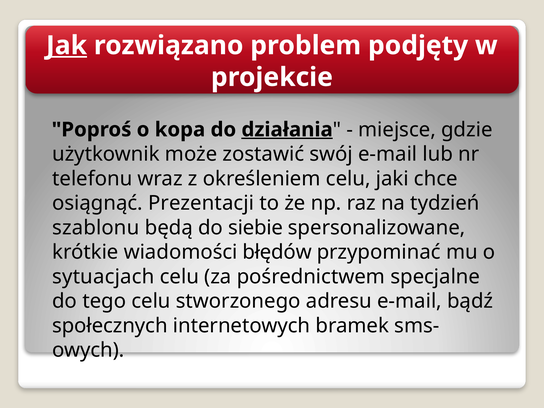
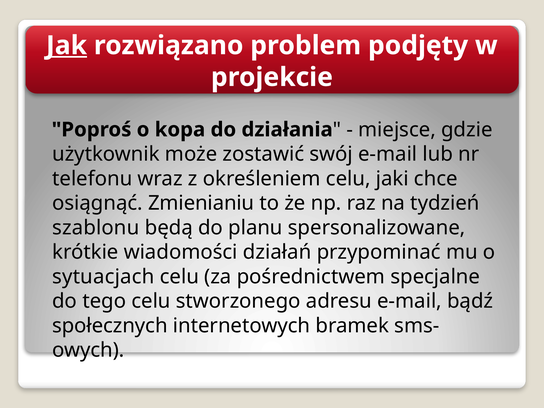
działania underline: present -> none (287, 130)
Prezentacji: Prezentacji -> Zmienianiu (201, 203)
siebie: siebie -> planu (255, 228)
błędów: błędów -> działań (277, 252)
